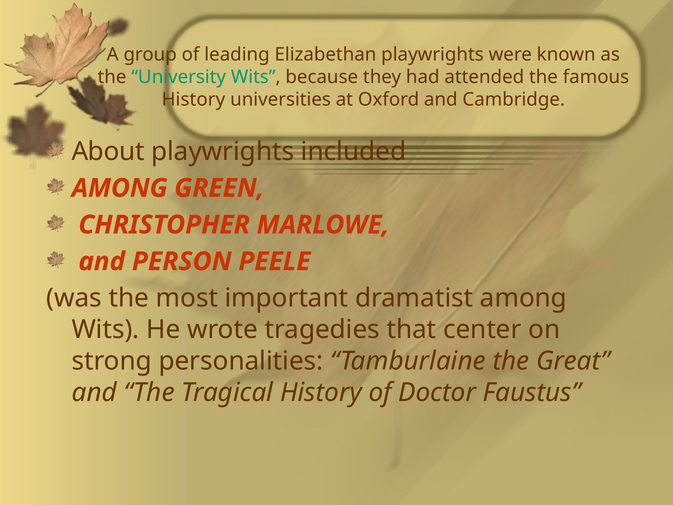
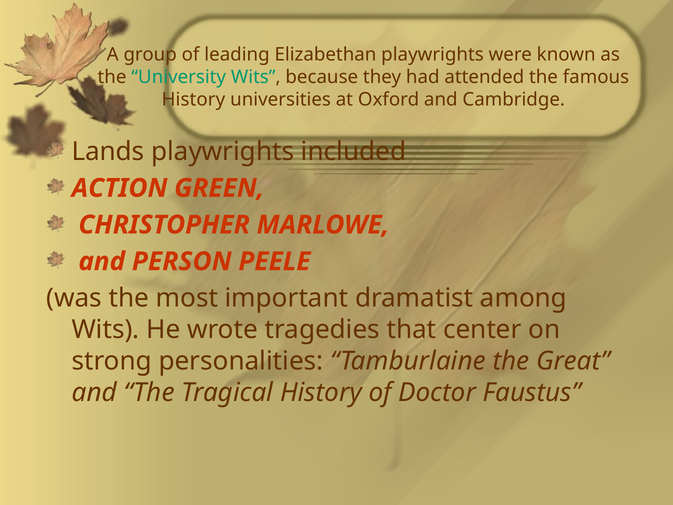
About: About -> Lands (108, 151)
AMONG: AMONG -> ACTION (120, 188)
